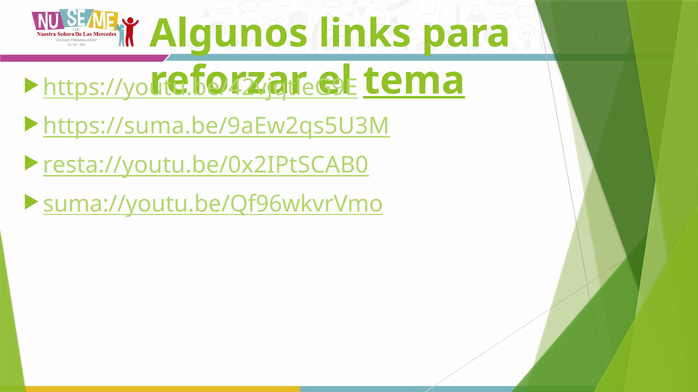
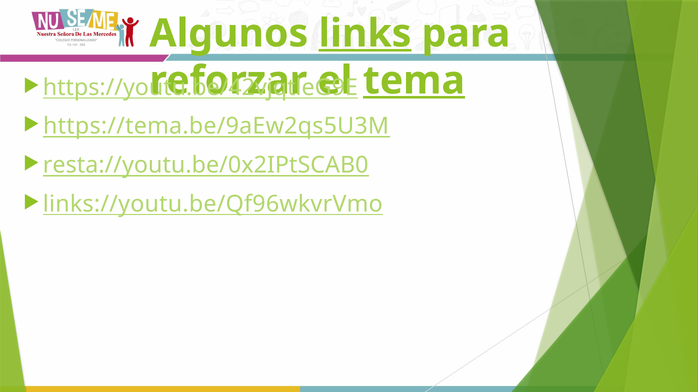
links underline: none -> present (365, 34)
https://suma.be/9aEw2qs5U3M: https://suma.be/9aEw2qs5U3M -> https://tema.be/9aEw2qs5U3M (216, 126)
suma://youtu.be/Qf96wkvrVmo: suma://youtu.be/Qf96wkvrVmo -> links://youtu.be/Qf96wkvrVmo (213, 204)
